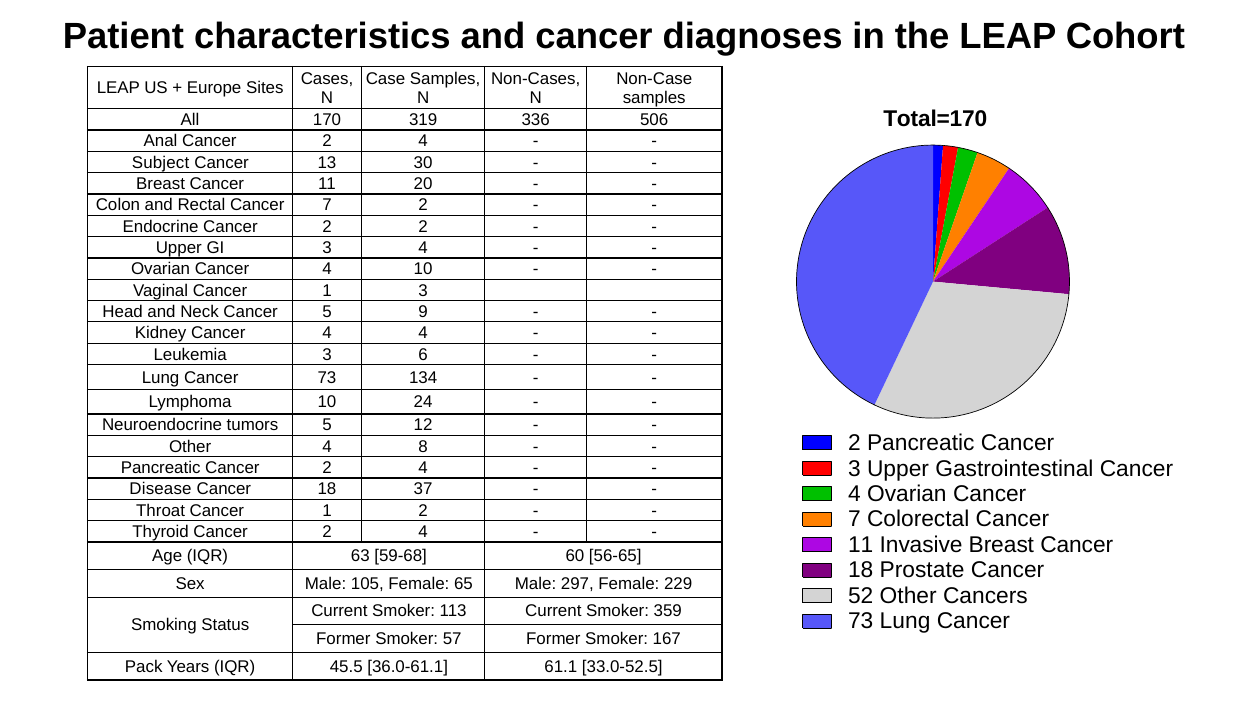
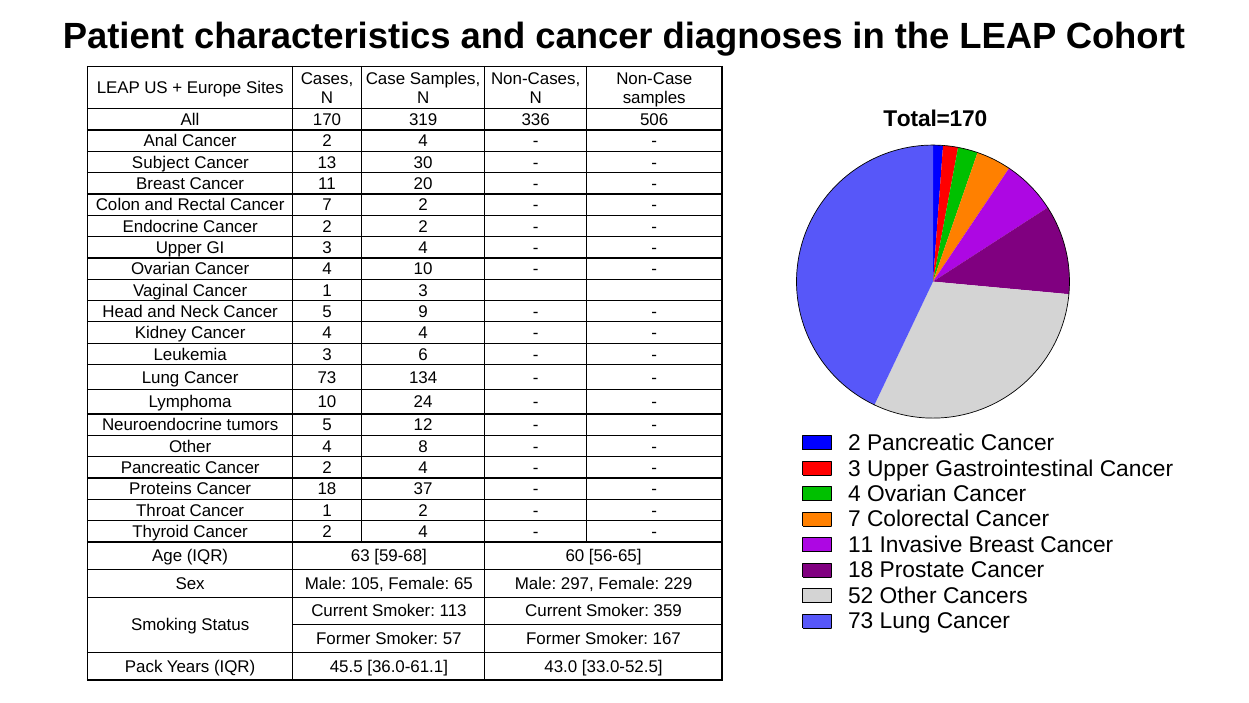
Disease: Disease -> Proteins (161, 489)
61.1: 61.1 -> 43.0 (561, 666)
